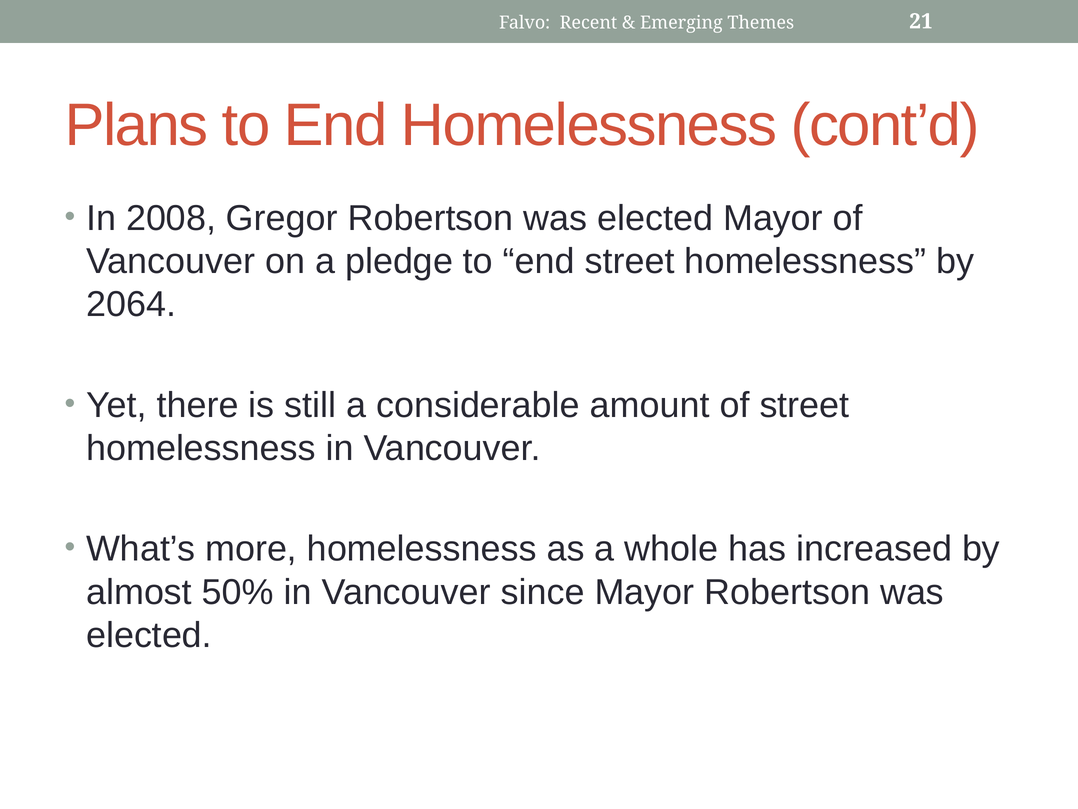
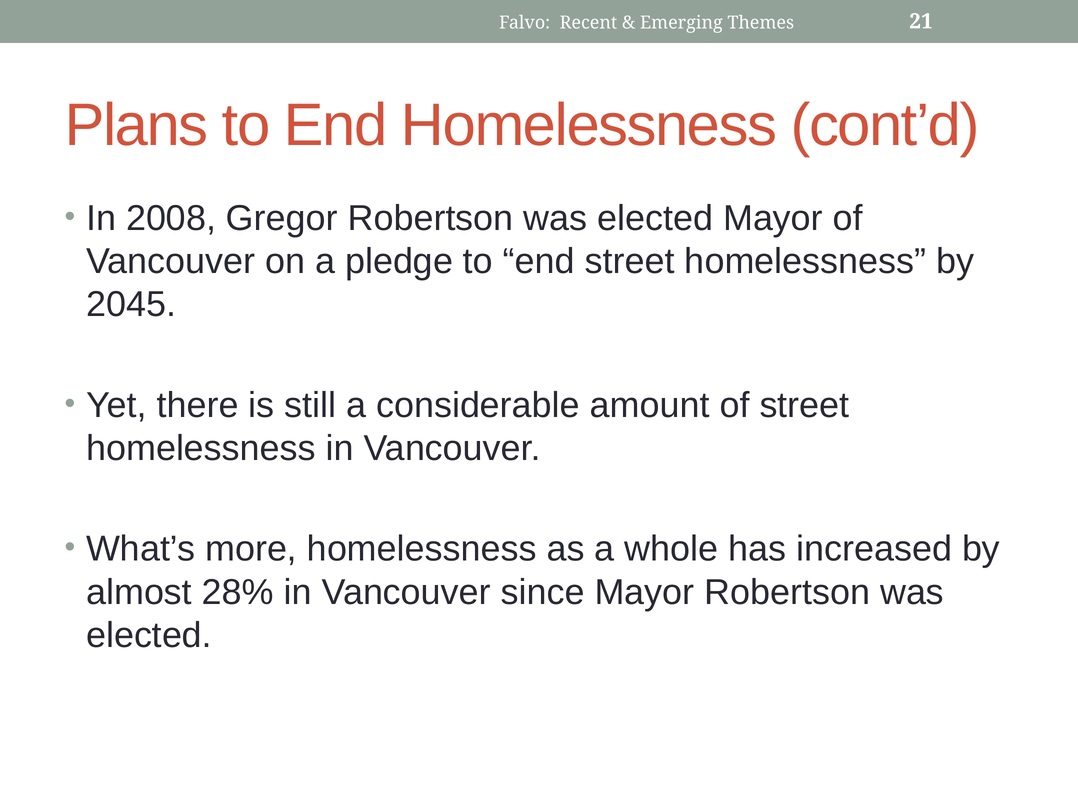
2064: 2064 -> 2045 (131, 304)
50%: 50% -> 28% (238, 592)
